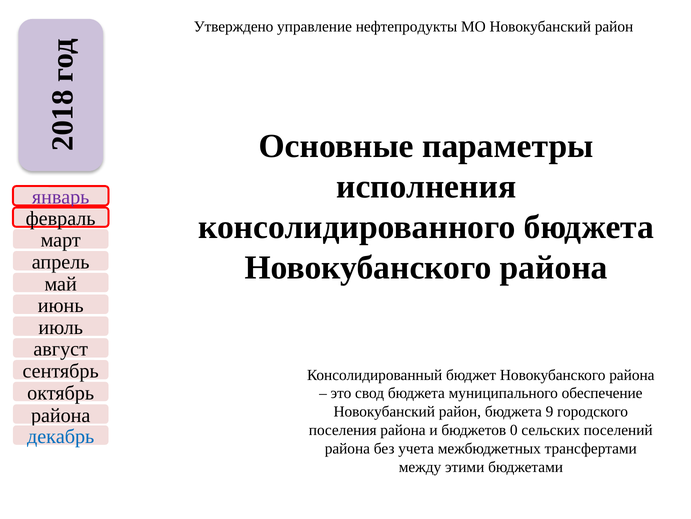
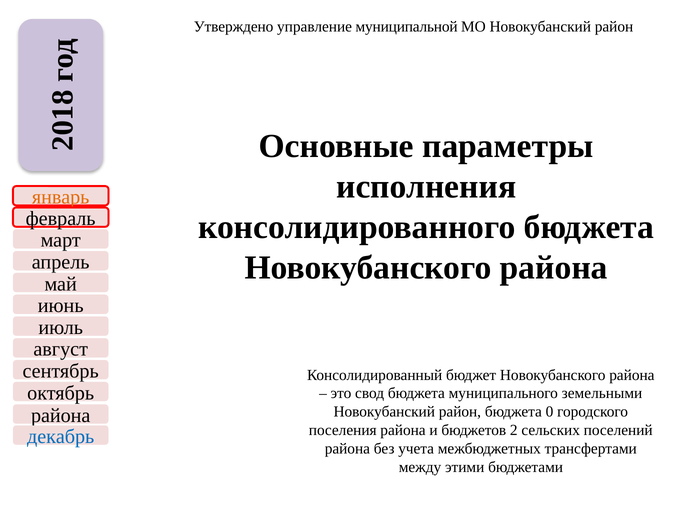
нефтепродукты: нефтепродукты -> муниципальной (407, 26)
январь colour: purple -> orange (61, 197)
обеспечение: обеспечение -> земельными (602, 393)
бюджета 9: 9 -> 0 (550, 411)
бюджетов 0: 0 -> 2 (514, 430)
